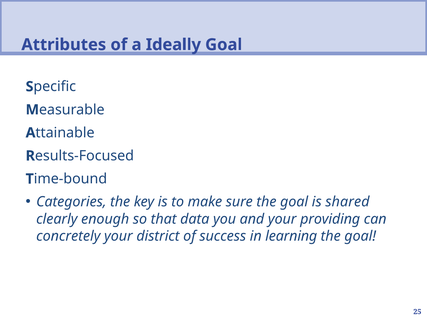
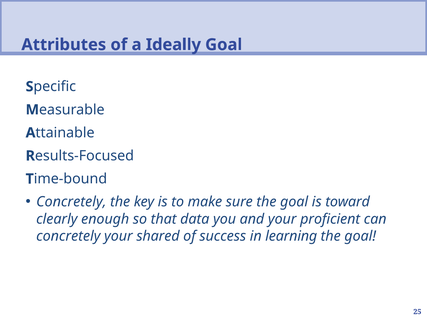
Categories: Categories -> Concretely (71, 201)
shared: shared -> toward (348, 201)
providing: providing -> proficient (330, 219)
district: district -> shared (158, 236)
